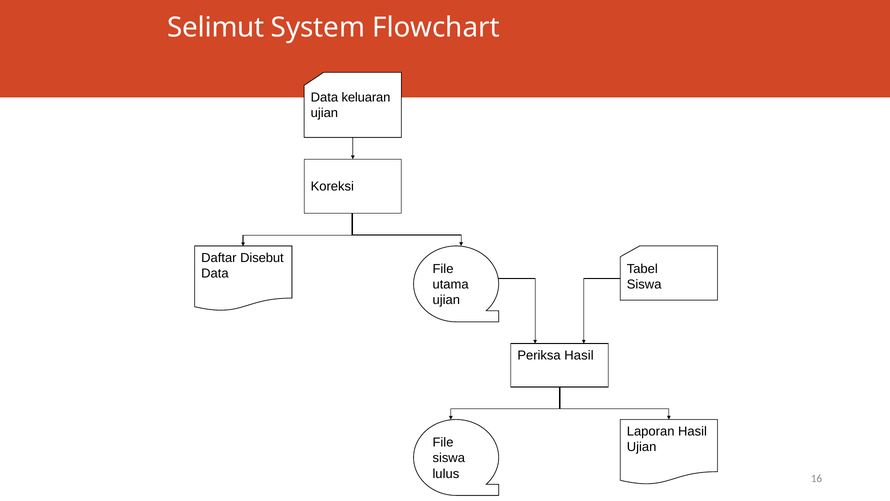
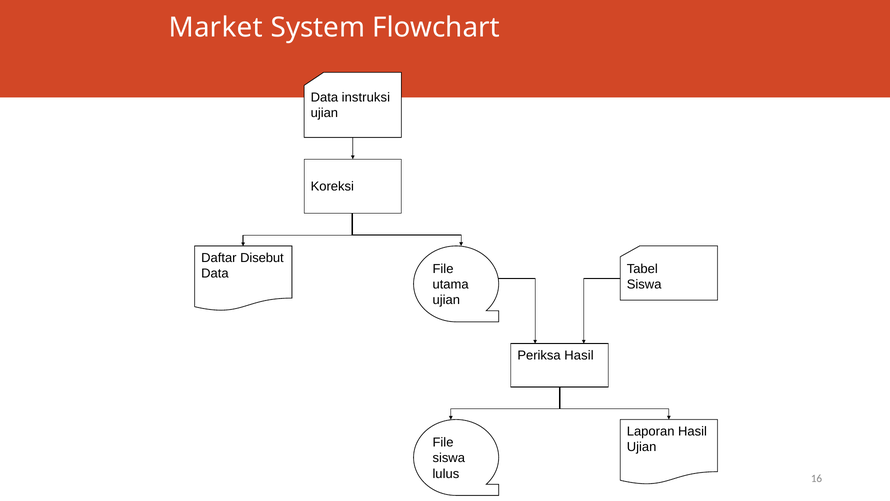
Selimut: Selimut -> Market (216, 28)
keluaran: keluaran -> instruksi (366, 97)
